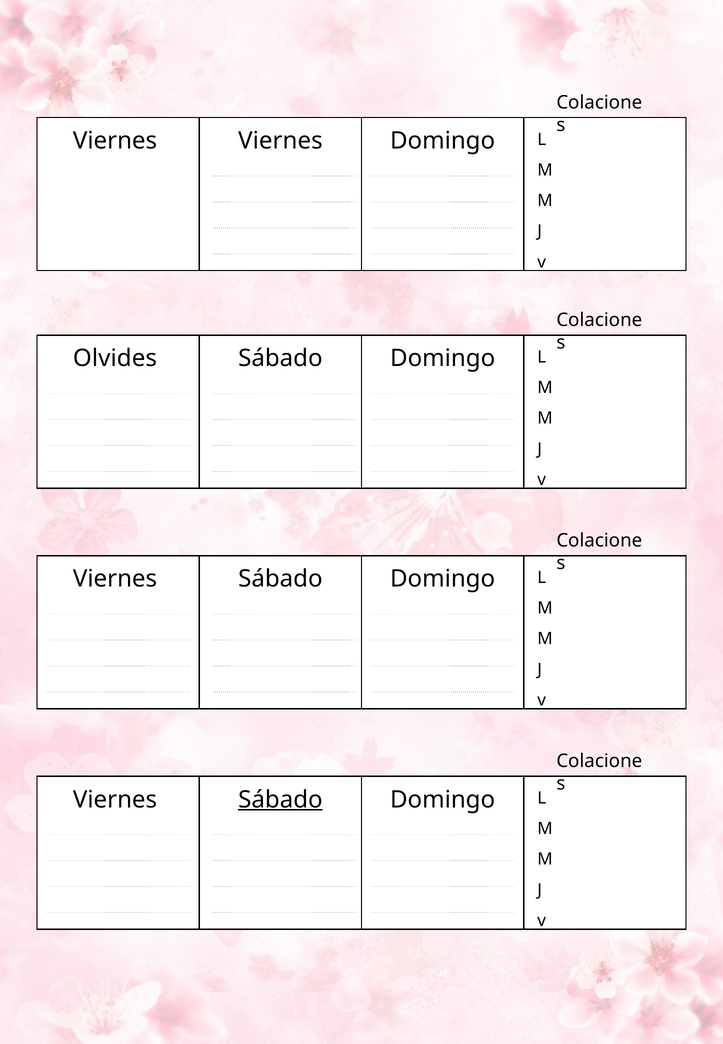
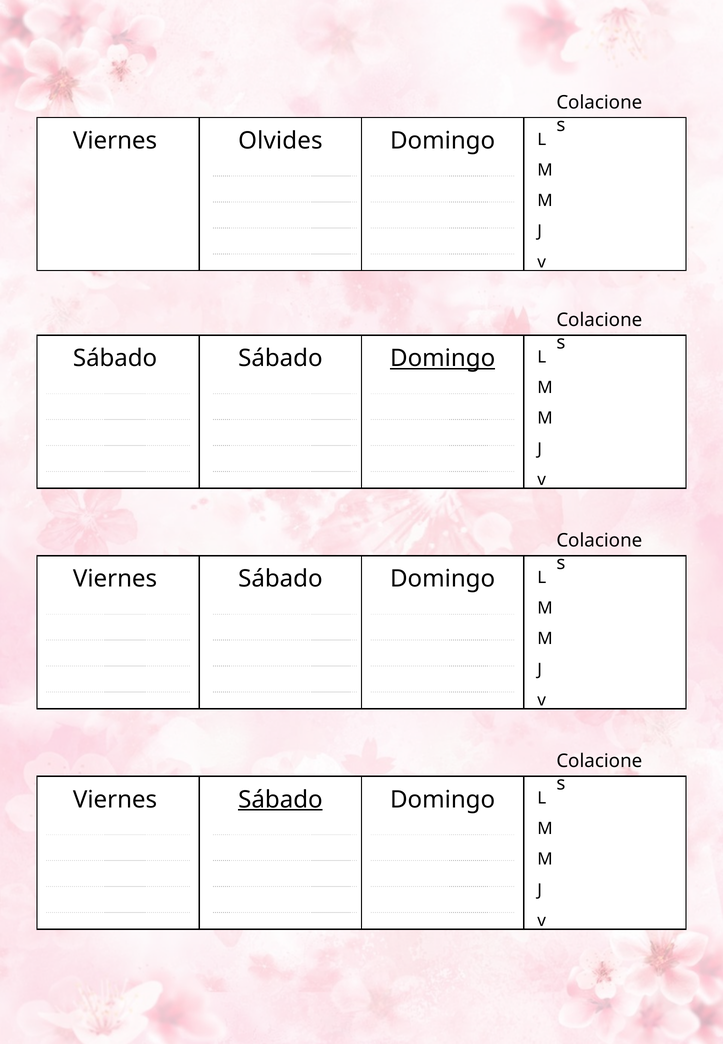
Viernes Viernes: Viernes -> Olvides (280, 141)
Olvides: Olvides -> Sábado (115, 359)
Domingo underline: none -> present (443, 359)
